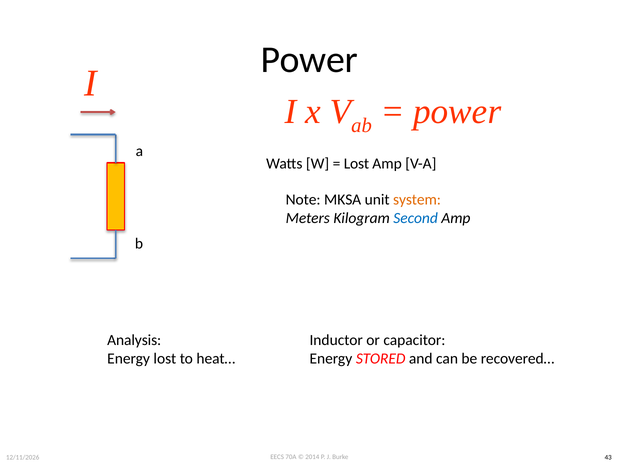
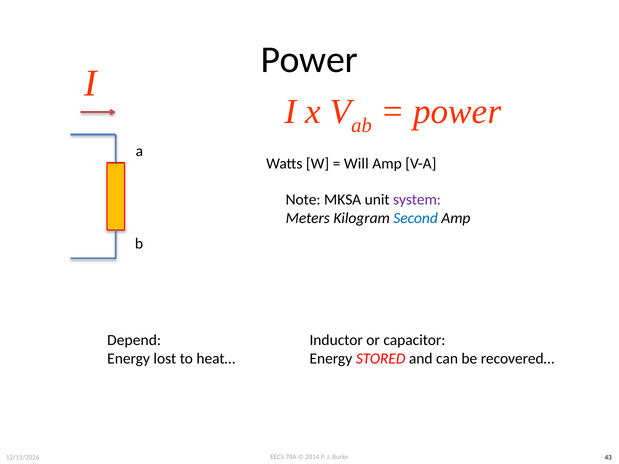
Lost: Lost -> Will (356, 164)
system colour: orange -> purple (417, 200)
Analysis: Analysis -> Depend (134, 340)
